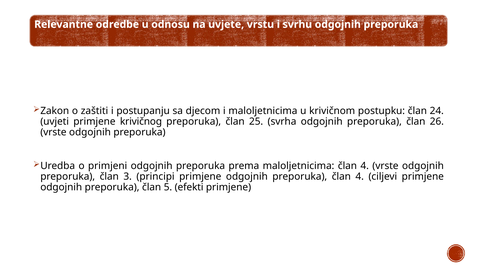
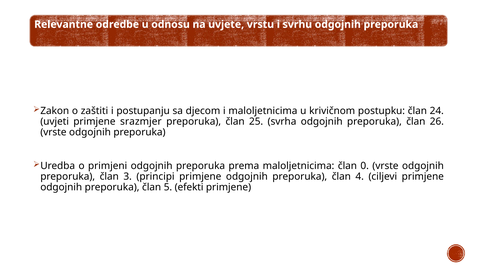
krivičnog: krivičnog -> srazmjer (141, 121)
maloljetnicima član 4: 4 -> 0 (365, 166)
